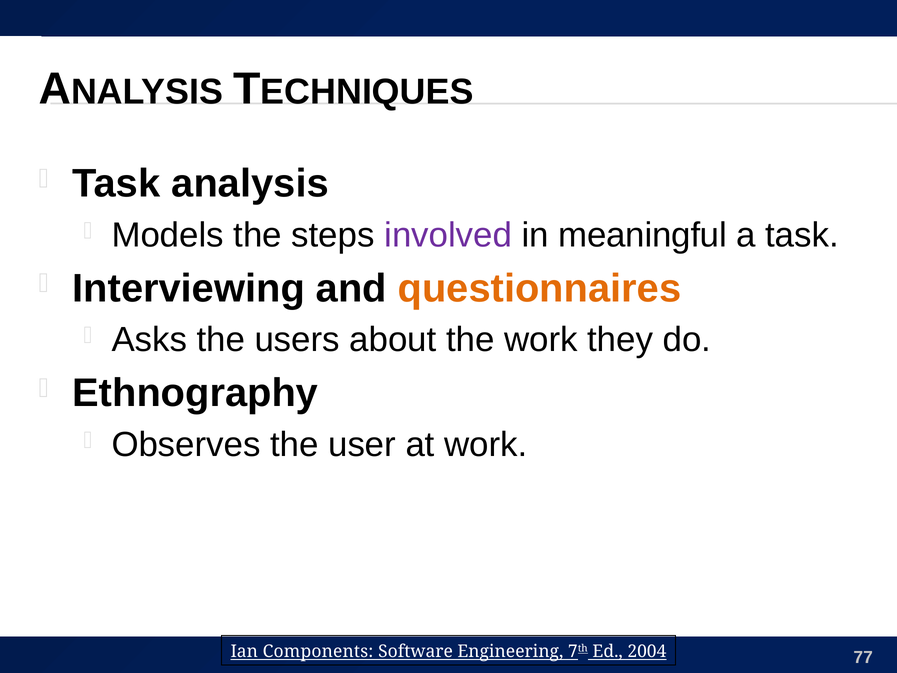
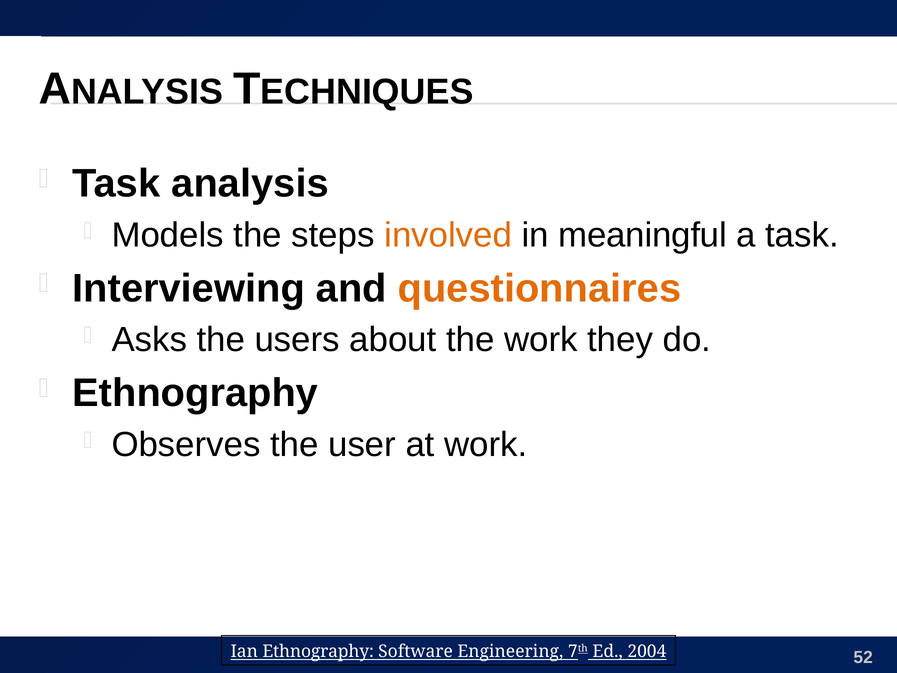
involved colour: purple -> orange (448, 235)
Ian Components: Components -> Ethnography (318, 651)
77: 77 -> 52 (863, 657)
